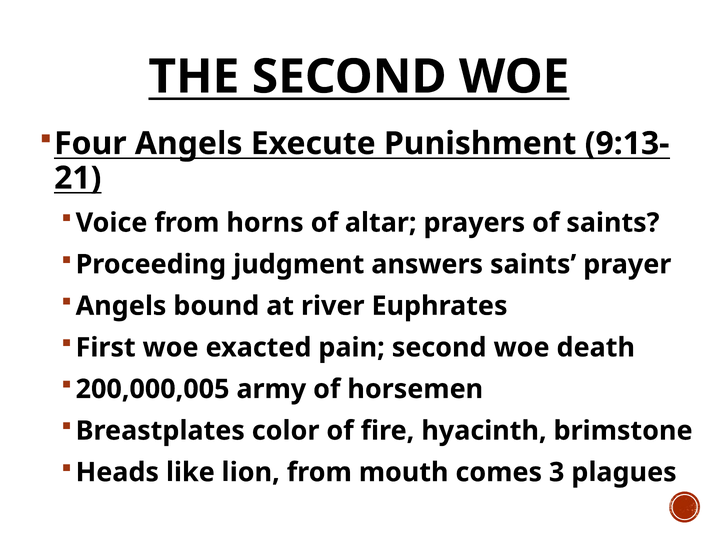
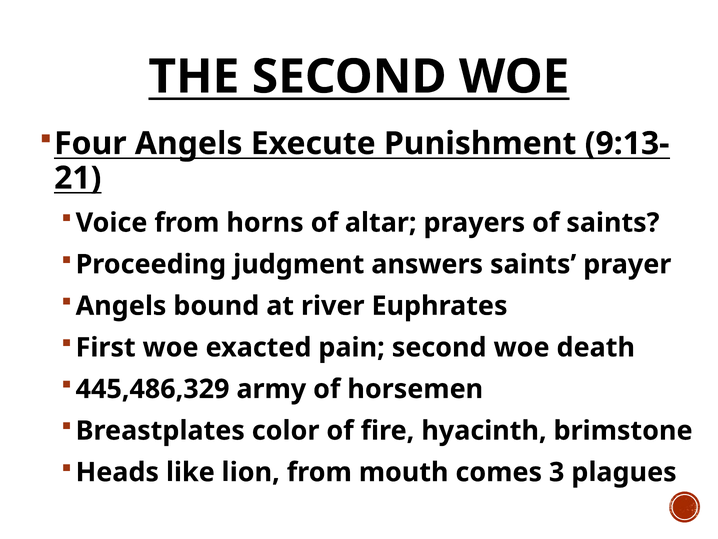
200,000,005: 200,000,005 -> 445,486,329 (153, 389)
